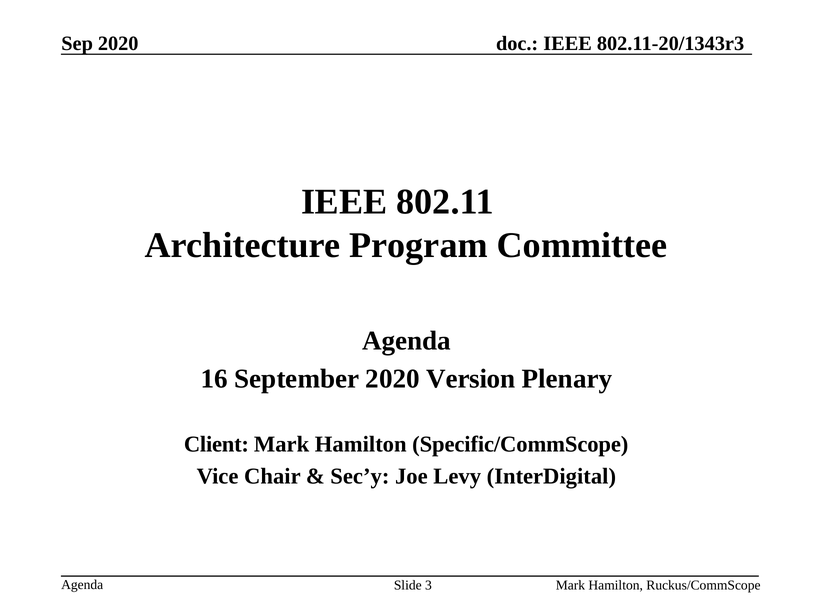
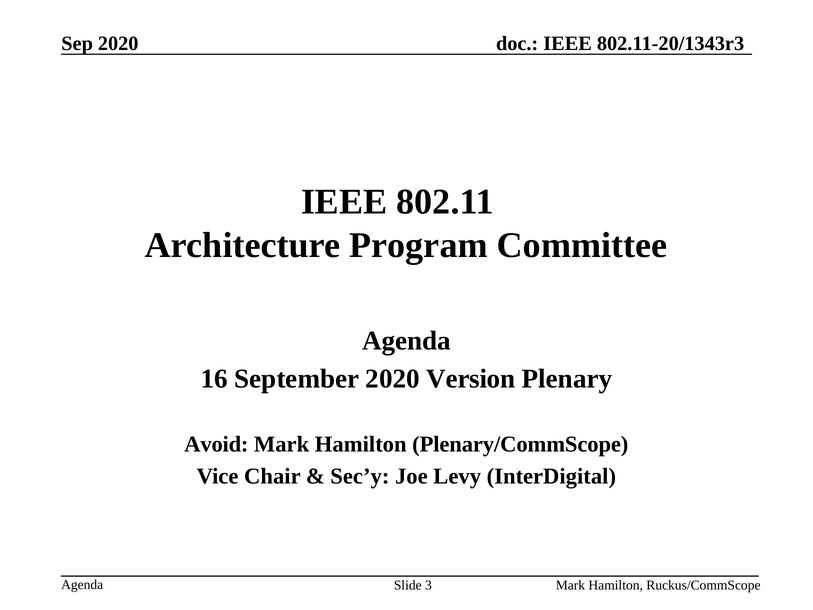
Client: Client -> Avoid (216, 444)
Specific/CommScope: Specific/CommScope -> Plenary/CommScope (520, 444)
